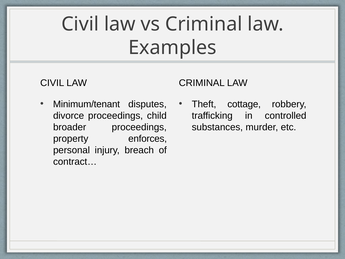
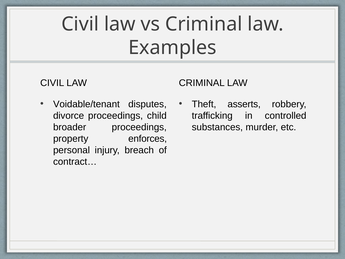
Minimum/tenant: Minimum/tenant -> Voidable/tenant (86, 104)
cottage: cottage -> asserts (244, 104)
